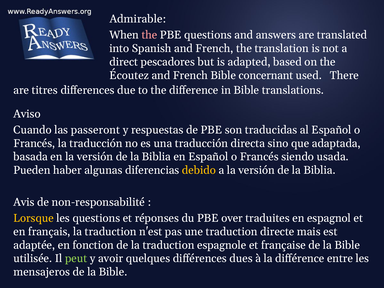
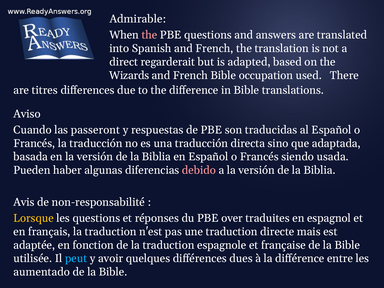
pescadores: pescadores -> regarderait (168, 62)
Écoutez: Écoutez -> Wizards (129, 75)
concernant: concernant -> occupation (266, 75)
debido colour: yellow -> pink (199, 170)
peut colour: light green -> light blue (76, 259)
mensajeros: mensajeros -> aumentado (42, 272)
